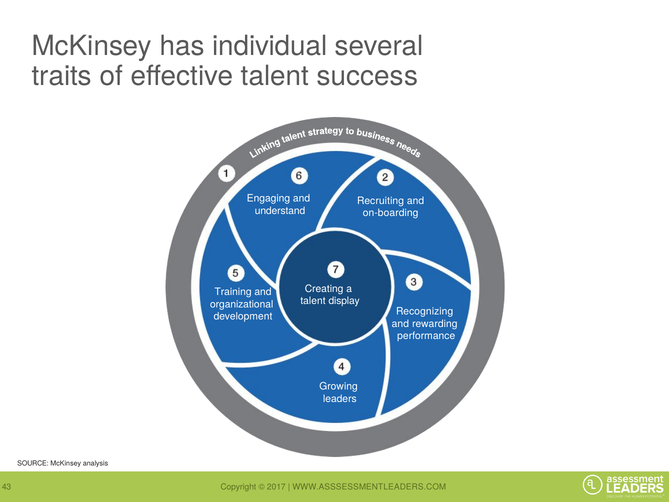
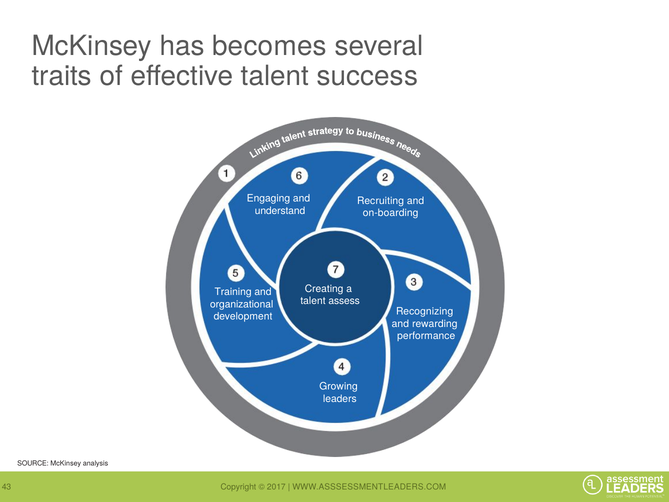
individual: individual -> becomes (270, 46)
display: display -> assess (344, 301)
